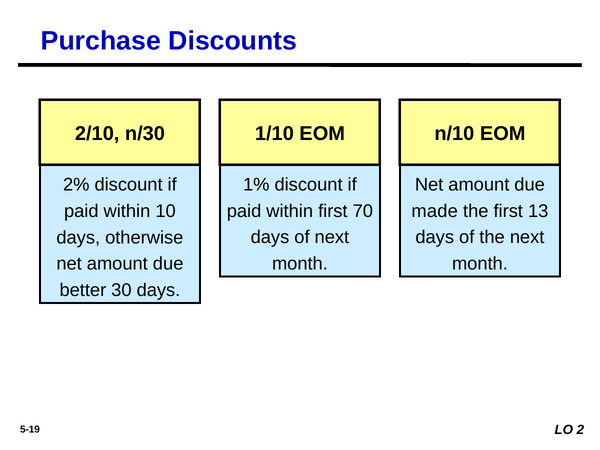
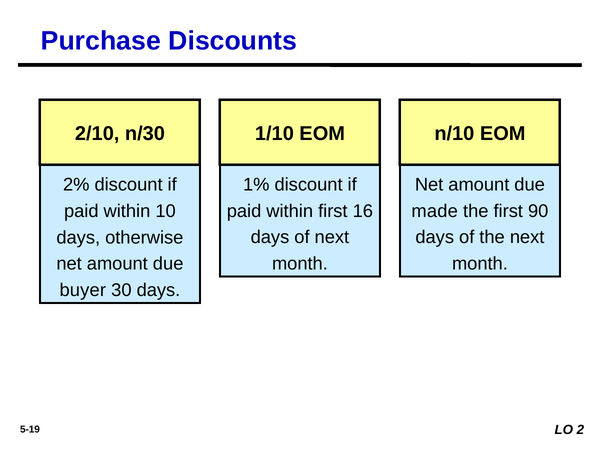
70: 70 -> 16 (363, 211)
13: 13 -> 90 (538, 211)
better: better -> buyer (83, 290)
